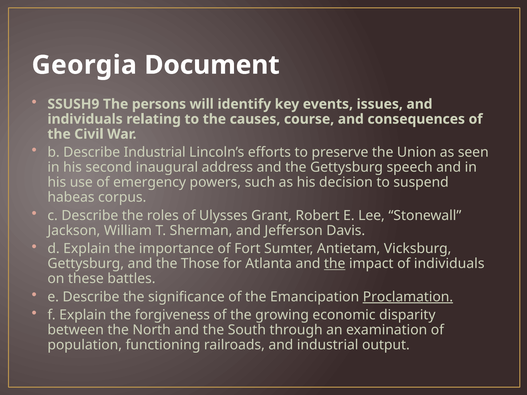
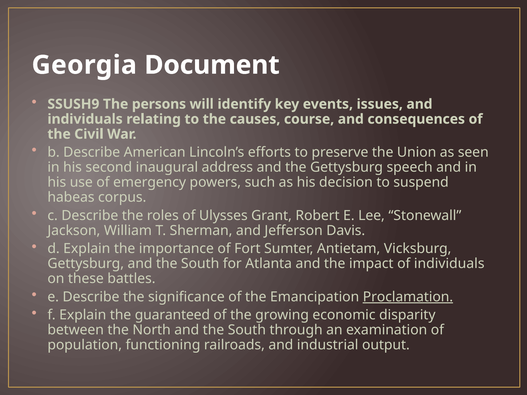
Describe Industrial: Industrial -> American (155, 152)
Gettysburg and the Those: Those -> South (200, 264)
the underline: present -> none (335, 264)
forgiveness: forgiveness -> guaranteed (172, 315)
